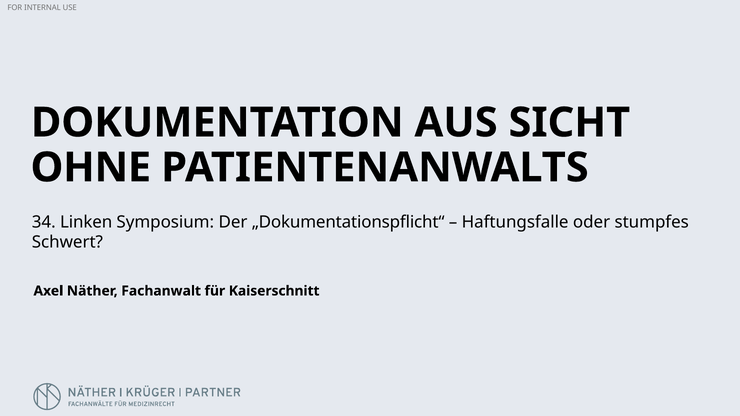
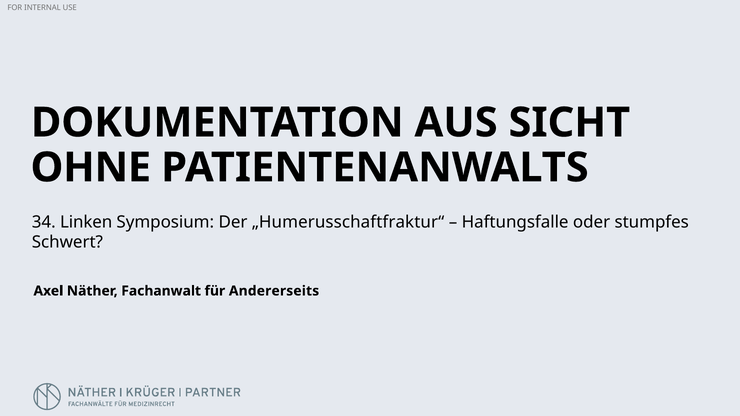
„Dokumentationspflicht“: „Dokumentationspflicht“ -> „Humerusschaftfraktur“ (348, 222)
Kaiserschnitt: Kaiserschnitt -> Andererseits (274, 291)
